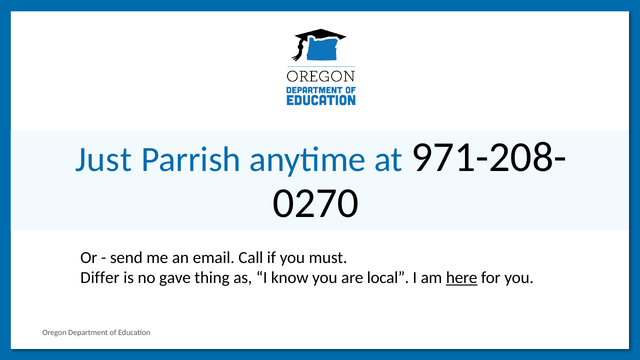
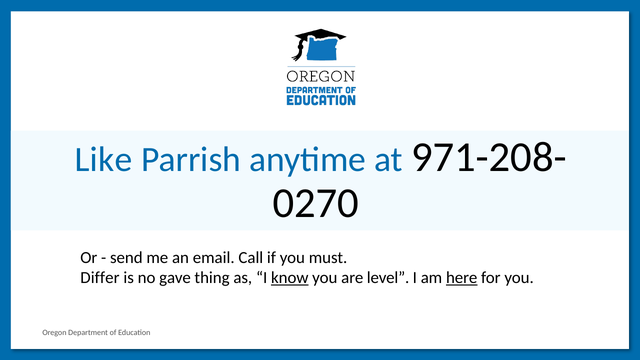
Just: Just -> Like (104, 160)
know underline: none -> present (290, 278)
local: local -> level (388, 278)
